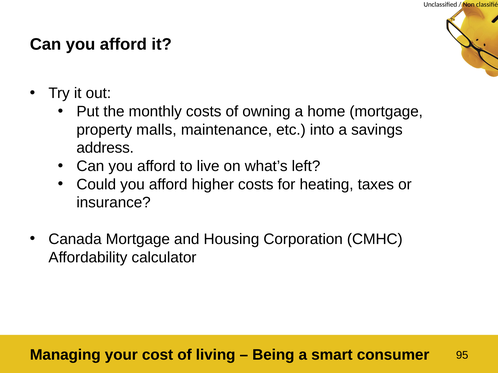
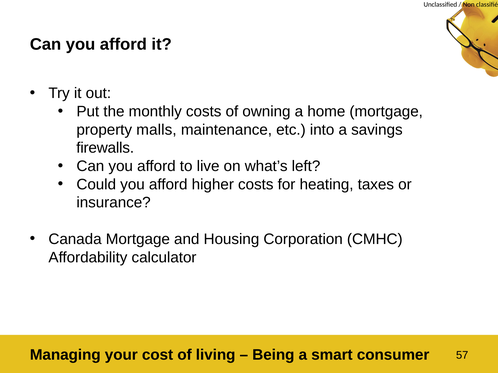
address: address -> firewalls (105, 148)
95: 95 -> 57 (462, 356)
